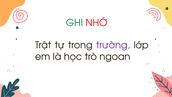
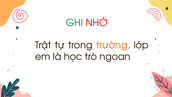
trường colour: purple -> orange (113, 45)
